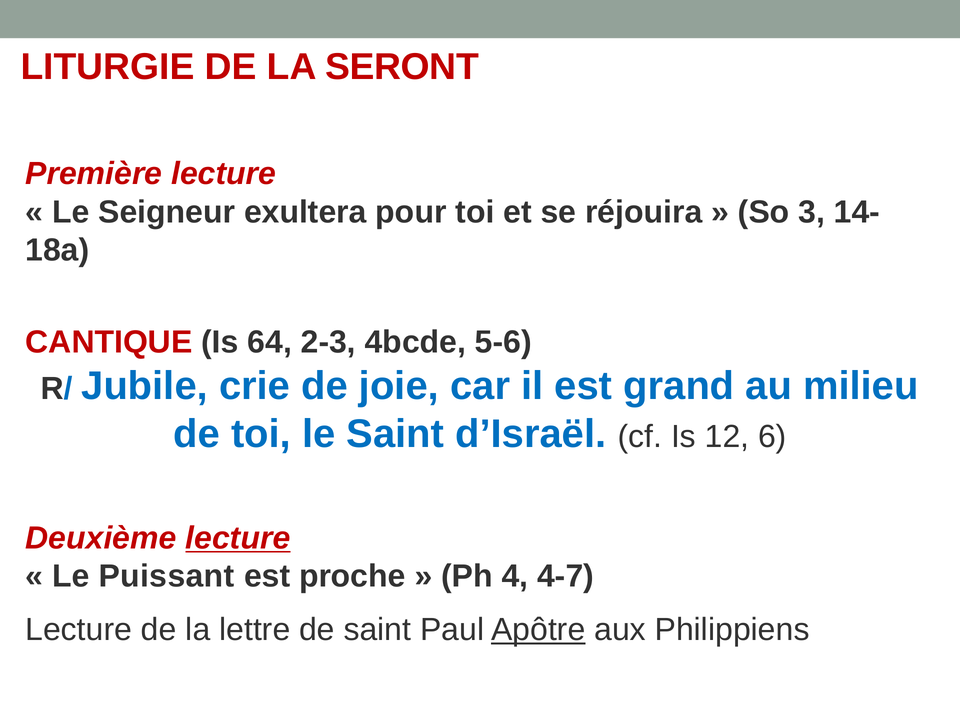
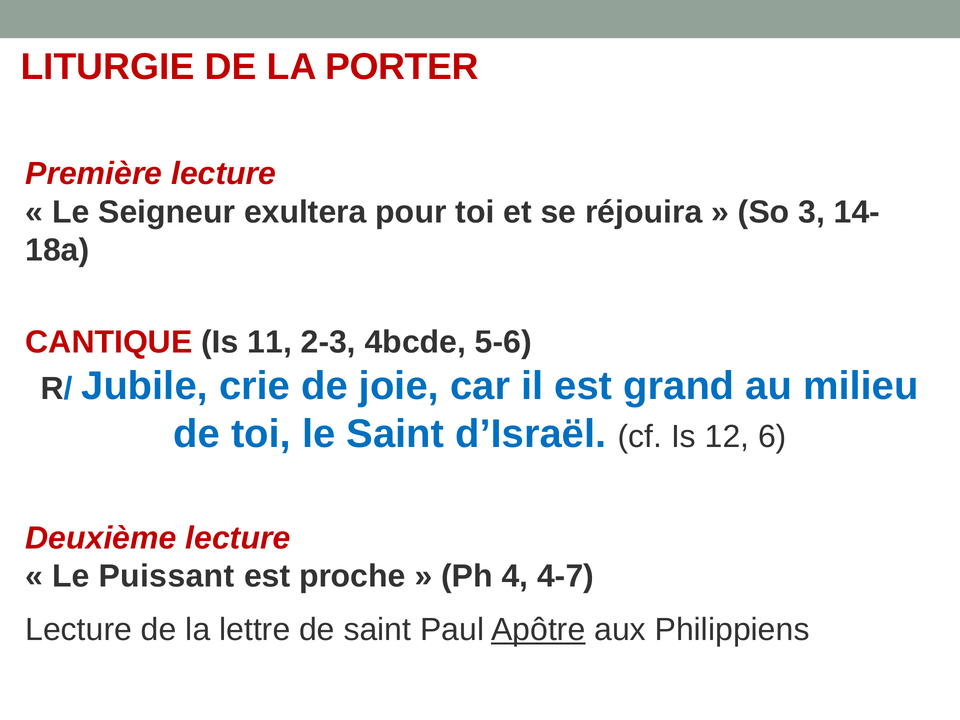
SERONT: SERONT -> PORTER (402, 67)
64: 64 -> 11 (270, 342)
lecture underline: present -> none (238, 538)
